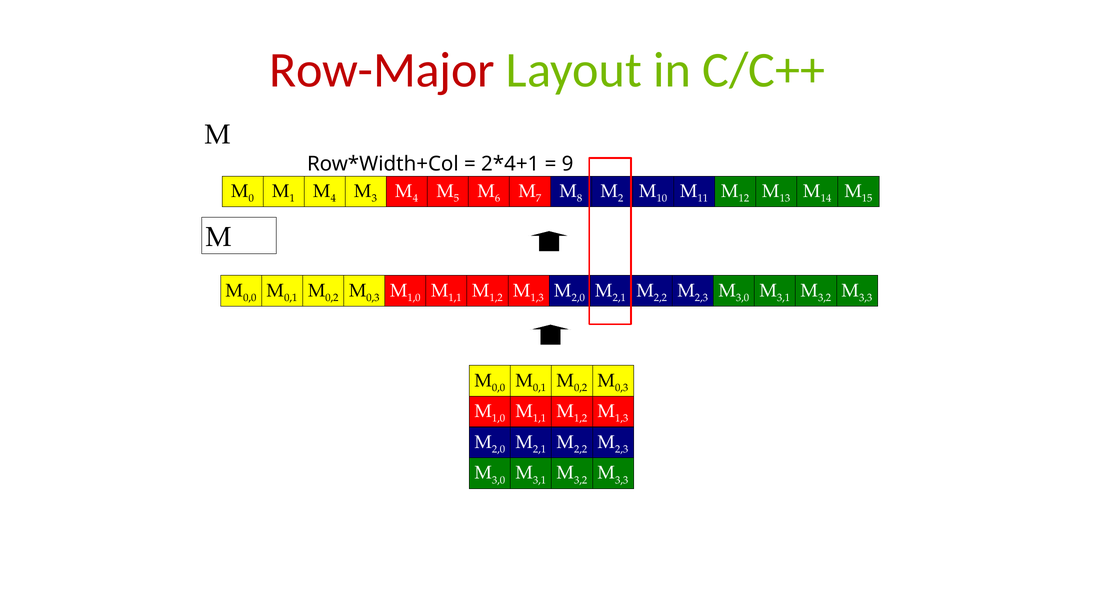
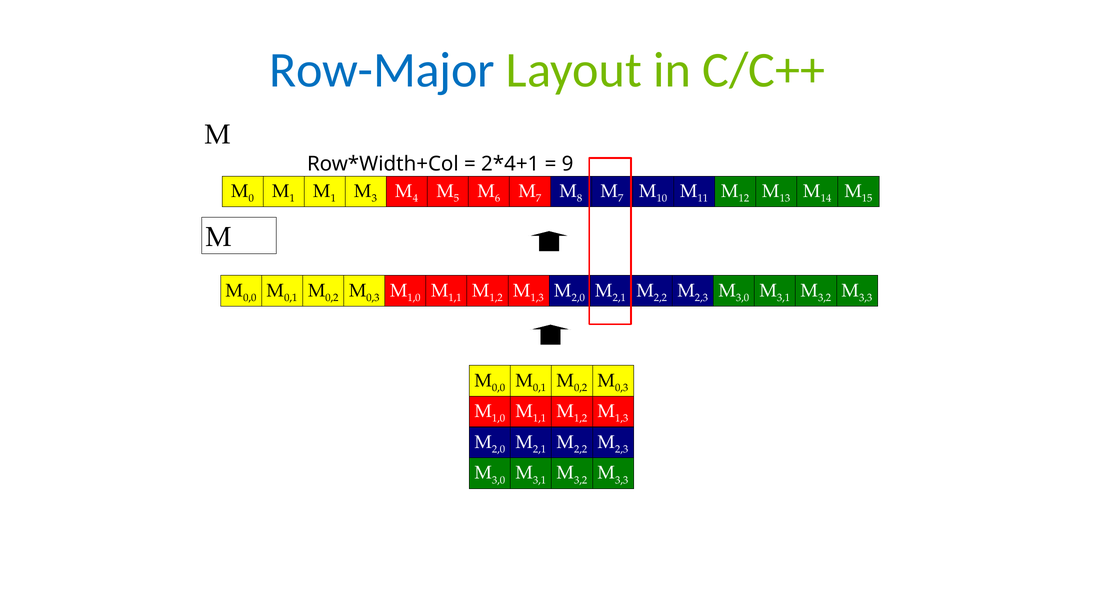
Row-Major colour: red -> blue (382, 70)
4: 4 -> 1 (333, 198)
2: 2 -> 7 (621, 198)
